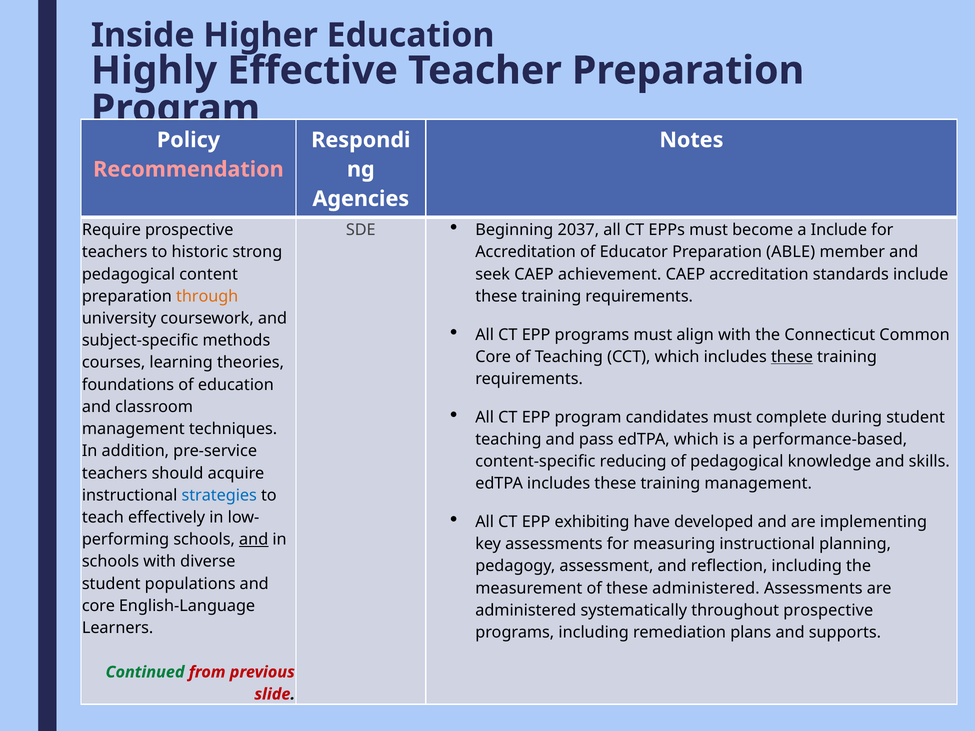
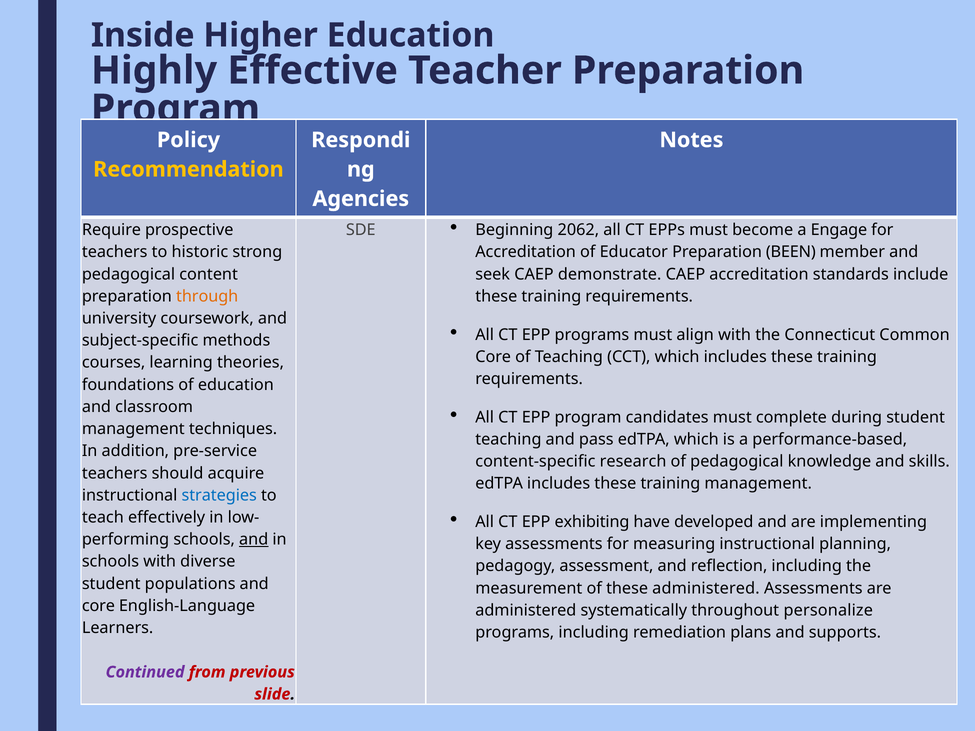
Recommendation colour: pink -> yellow (188, 169)
2037: 2037 -> 2062 (578, 230)
a Include: Include -> Engage (839, 230)
ABLE: ABLE -> BEEN (791, 252)
achievement: achievement -> demonstrate (610, 274)
these underline: present -> none (792, 357)
reducing: reducing -> research (633, 462)
throughout prospective: prospective -> personalize (828, 610)
Continued colour: green -> purple (145, 672)
